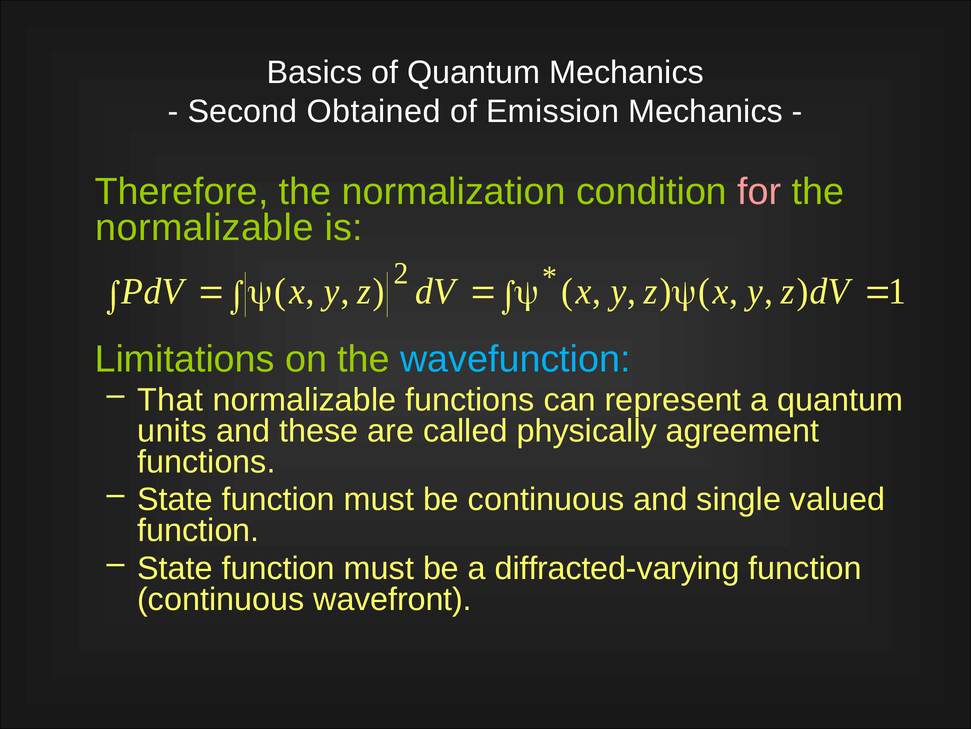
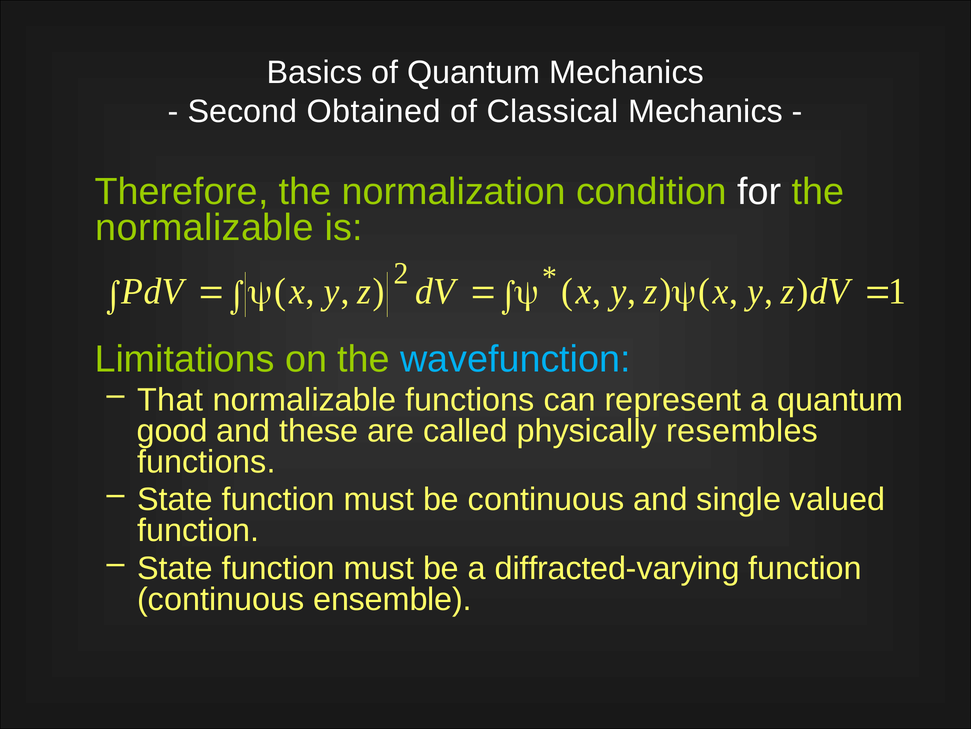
Emission: Emission -> Classical (553, 112)
for colour: pink -> white (759, 191)
units: units -> good (172, 431)
agreement: agreement -> resembles (742, 431)
wavefront: wavefront -> ensemble (393, 599)
